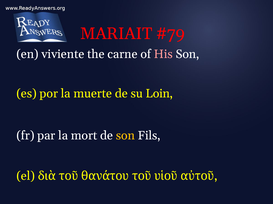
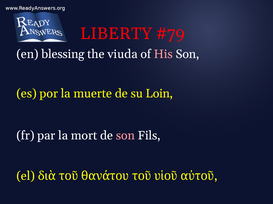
MARIAIT: MARIAIT -> LIBERTY (116, 34)
viviente: viviente -> blessing (63, 54)
carne: carne -> viuda (122, 54)
son colour: yellow -> pink (125, 136)
